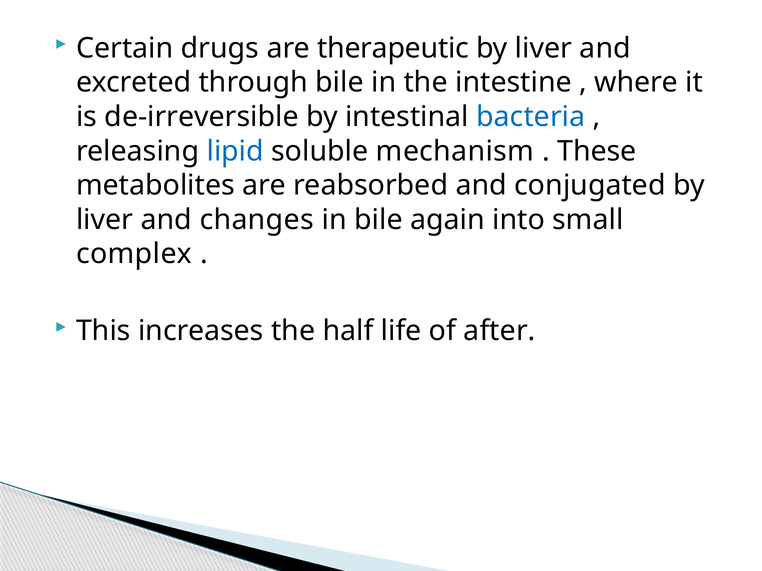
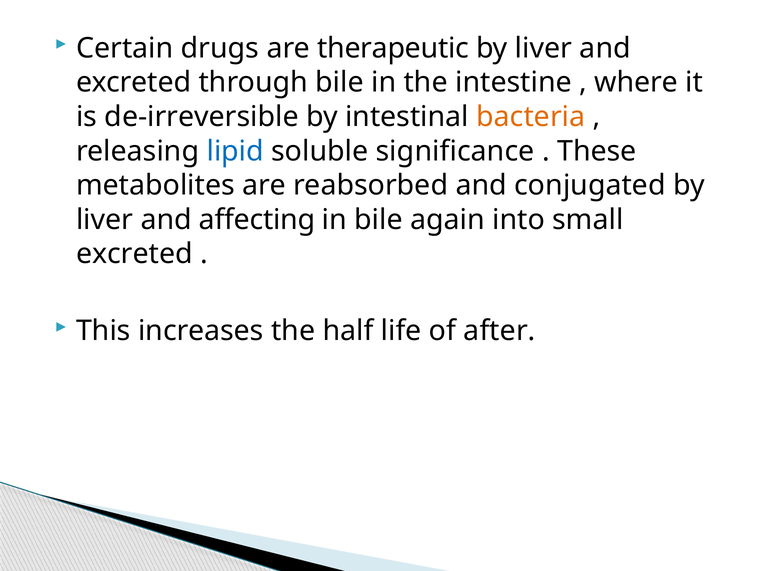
bacteria colour: blue -> orange (531, 117)
mechanism: mechanism -> significance (455, 151)
changes: changes -> affecting (257, 220)
complex: complex -> excreted (134, 254)
